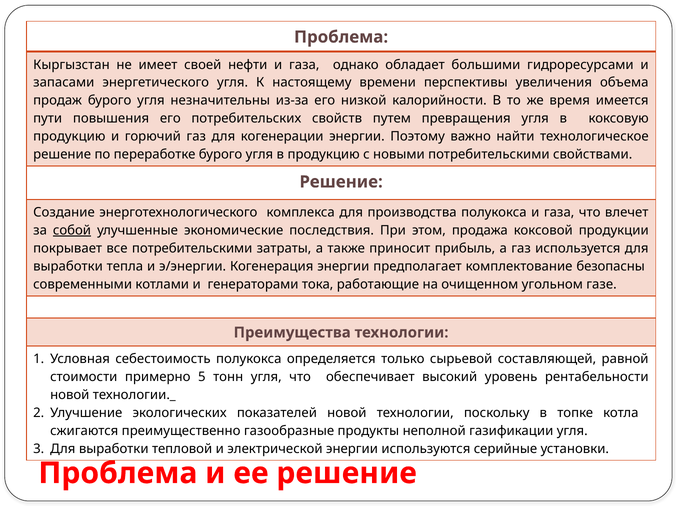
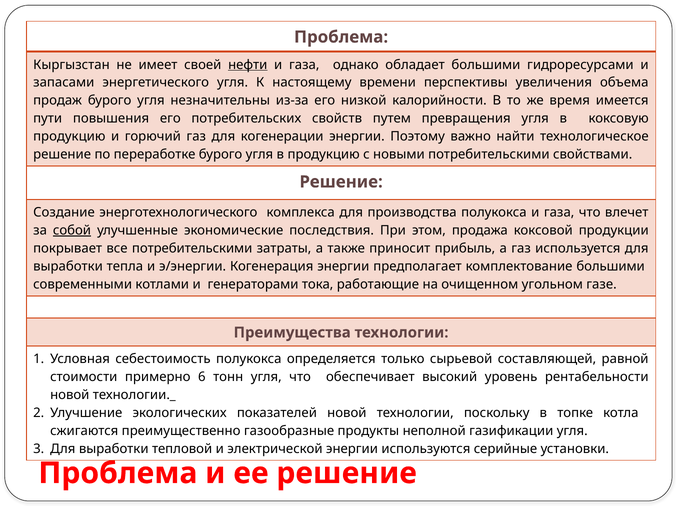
нефти underline: none -> present (248, 65)
комплектование безопасны: безопасны -> большими (611, 266)
5: 5 -> 6 (202, 377)
